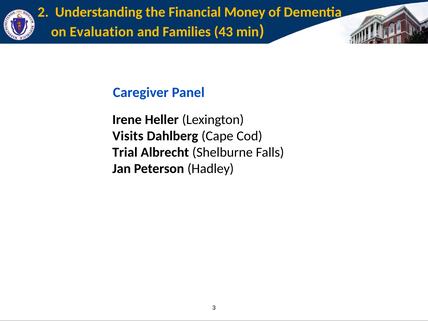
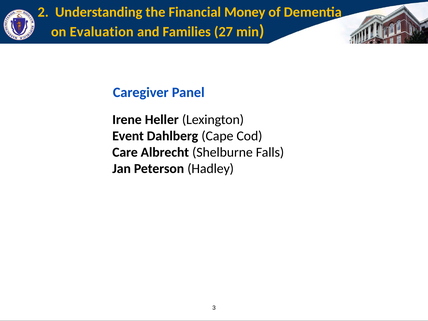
43: 43 -> 27 (224, 32)
Visits: Visits -> Event (128, 136)
Trial: Trial -> Care (125, 152)
